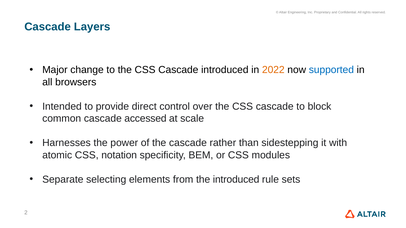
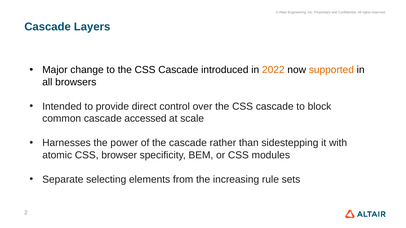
supported colour: blue -> orange (331, 70)
notation: notation -> browser (119, 155)
the introduced: introduced -> increasing (236, 180)
